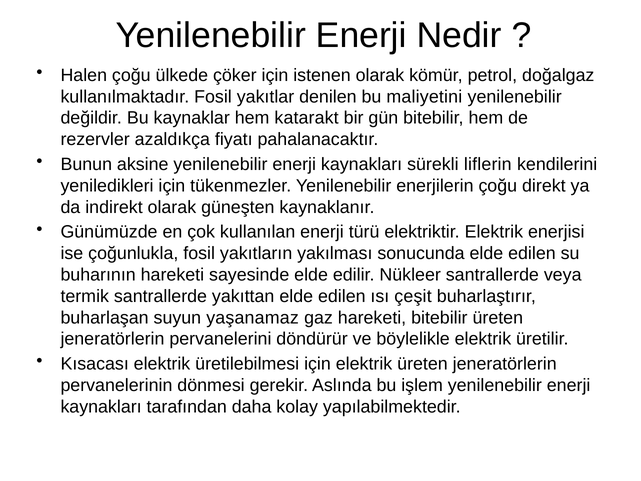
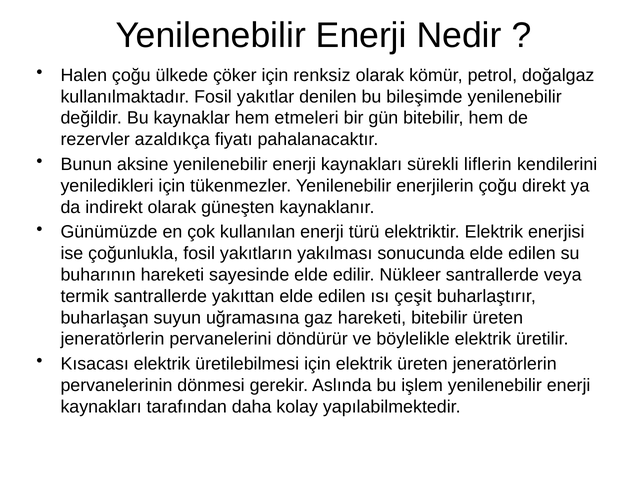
istenen: istenen -> renksiz (322, 75)
maliyetini: maliyetini -> bileşimde (424, 97)
katarakt: katarakt -> etmeleri (307, 118)
yaşanamaz: yaşanamaz -> uğramasına (253, 317)
